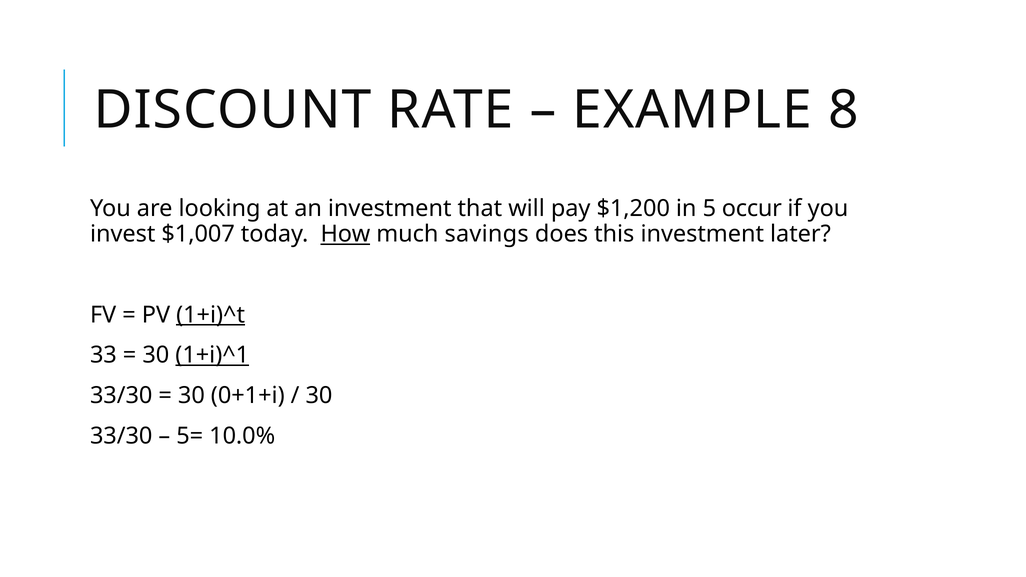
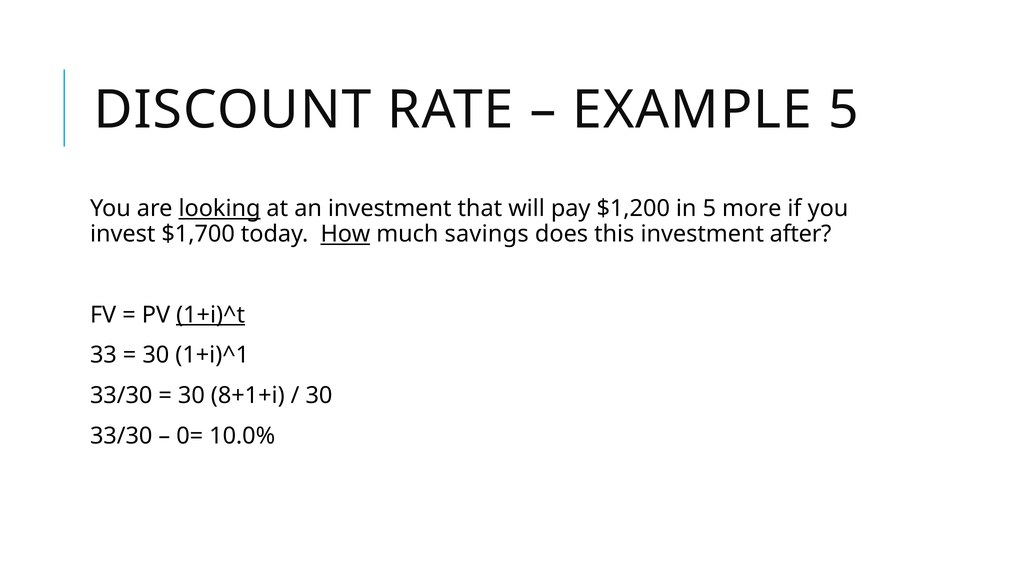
EXAMPLE 8: 8 -> 5 (843, 110)
looking underline: none -> present (220, 209)
occur: occur -> more (752, 209)
$1,007: $1,007 -> $1,700 (198, 234)
later: later -> after (801, 234)
1+i)^1 underline: present -> none (212, 355)
0+1+i: 0+1+i -> 8+1+i (248, 396)
5=: 5= -> 0= (190, 436)
